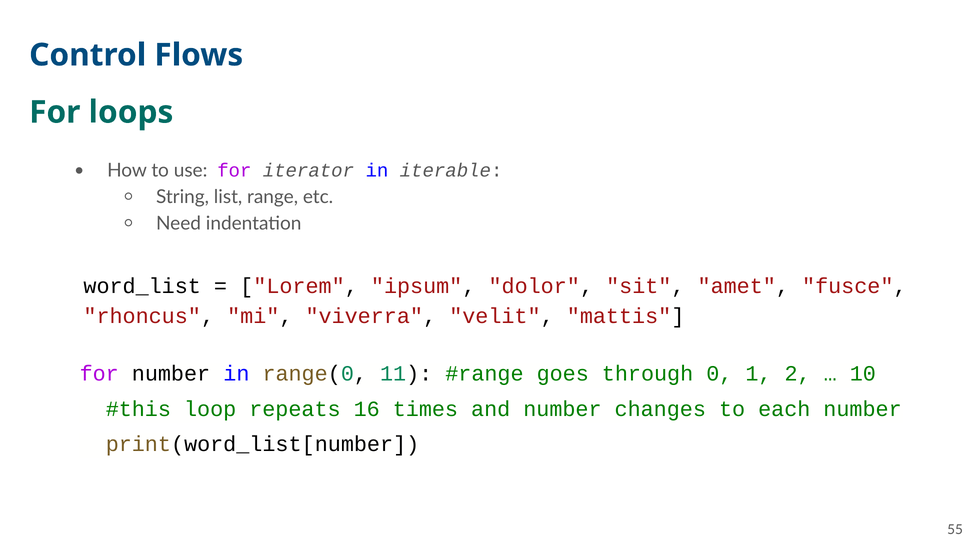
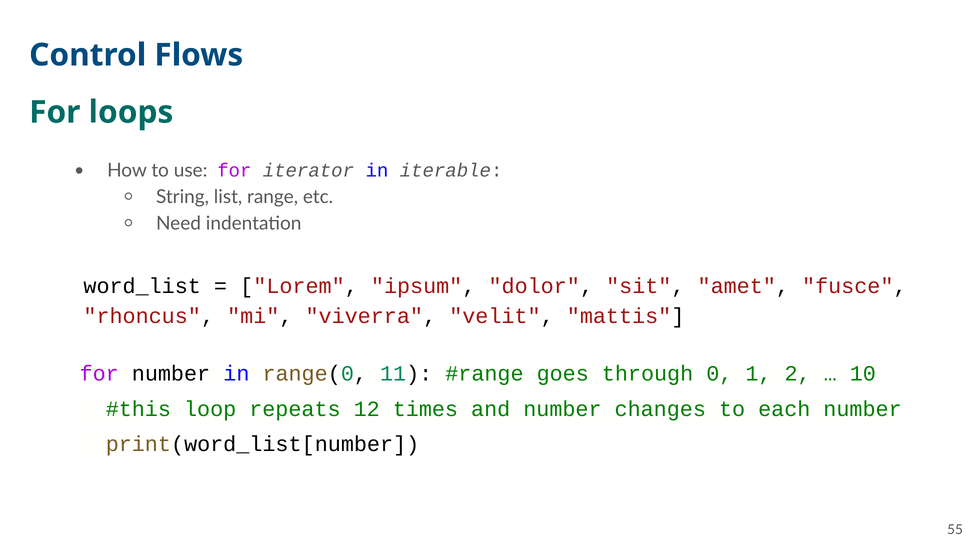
16: 16 -> 12 (367, 409)
